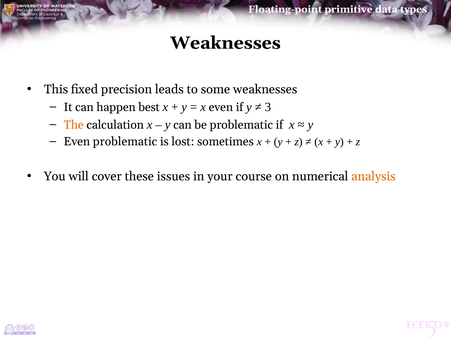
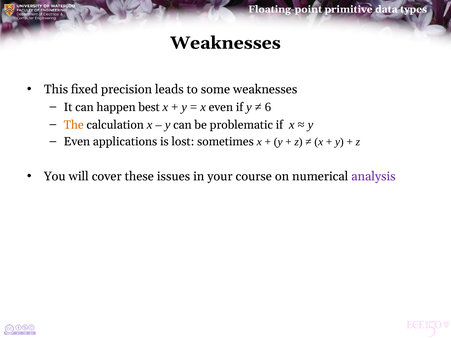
3: 3 -> 6 (268, 107)
Even problematic: problematic -> applications (125, 142)
analysis colour: orange -> purple (373, 176)
